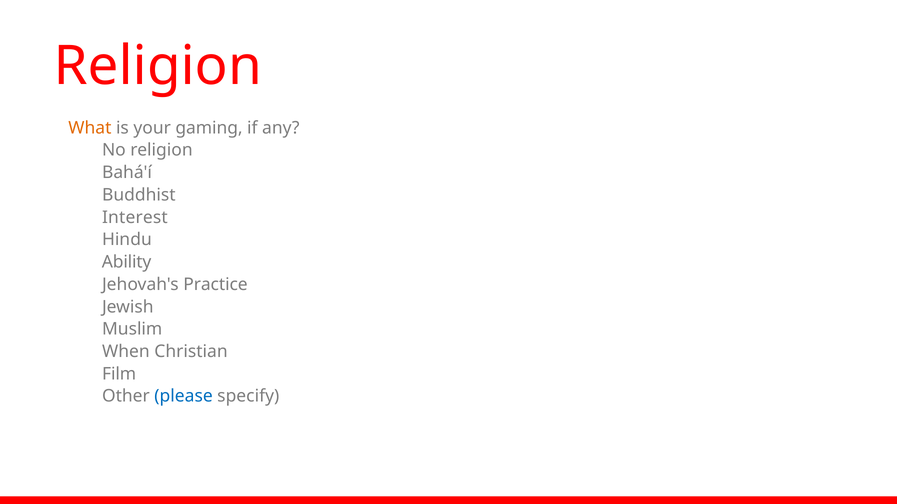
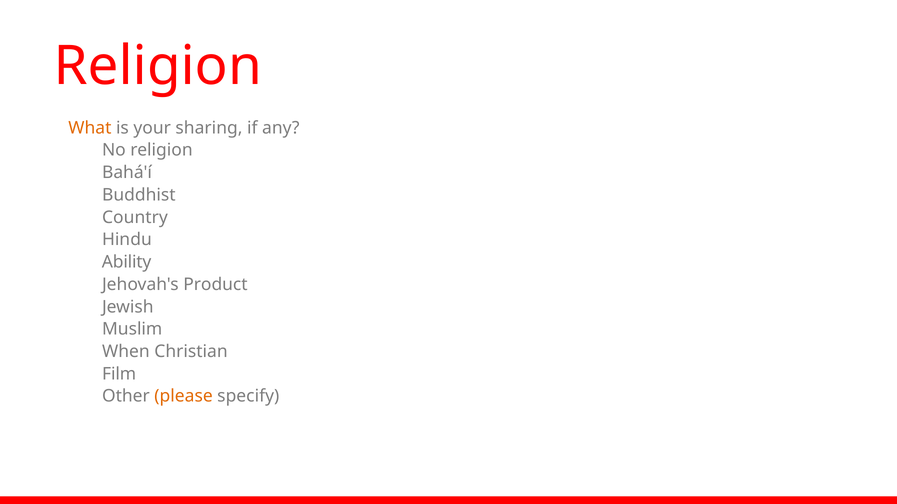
gaming: gaming -> sharing (209, 128)
Interest: Interest -> Country (135, 218)
Practice: Practice -> Product (215, 285)
please colour: blue -> orange (184, 397)
